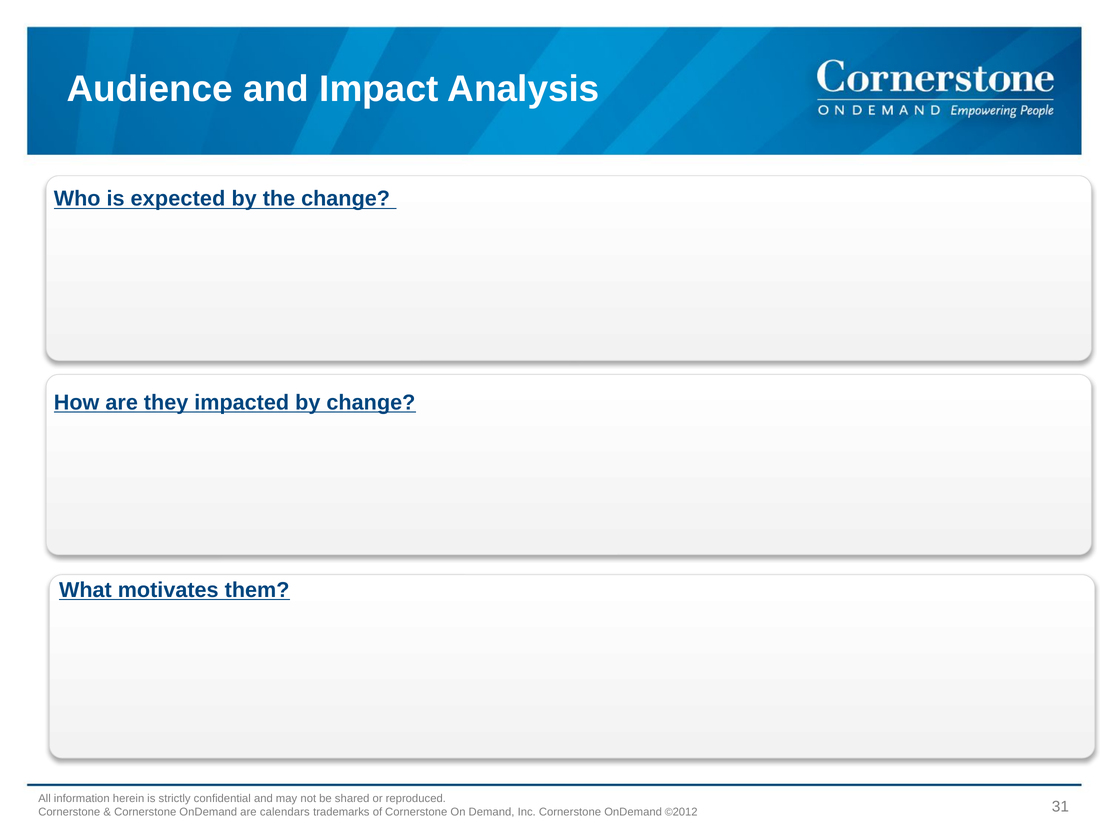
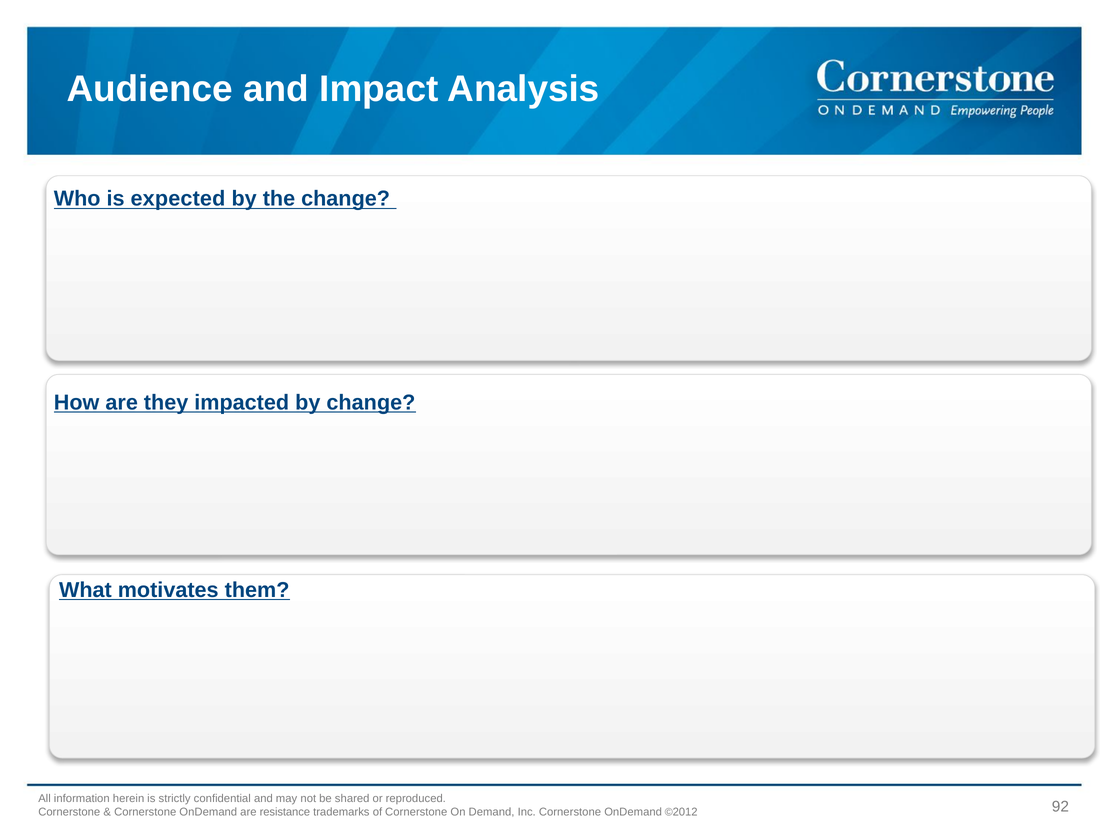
calendars: calendars -> resistance (285, 813)
31: 31 -> 92 (1060, 807)
